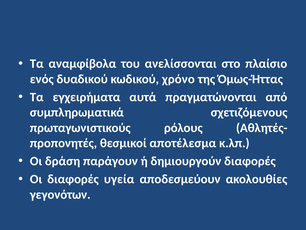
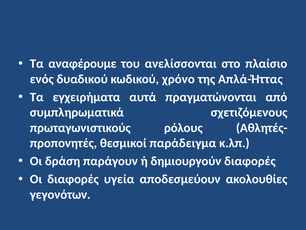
αναμφίβολα: αναμφίβολα -> αναφέρουμε (82, 64)
Όμως-Ήττας: Όμως-Ήττας -> Απλά-Ήττας (250, 79)
αποτέλεσμα: αποτέλεσμα -> παράδειγμα (183, 143)
